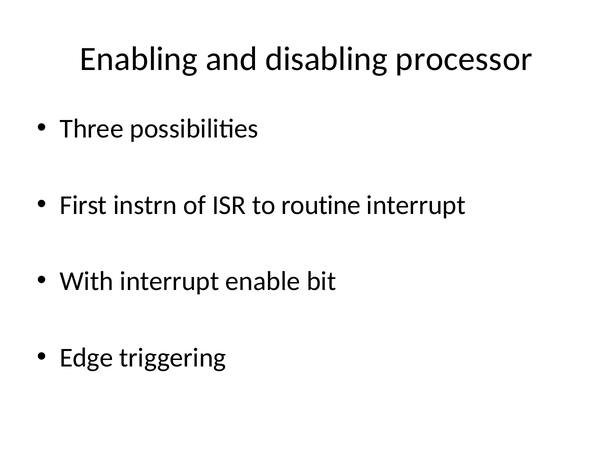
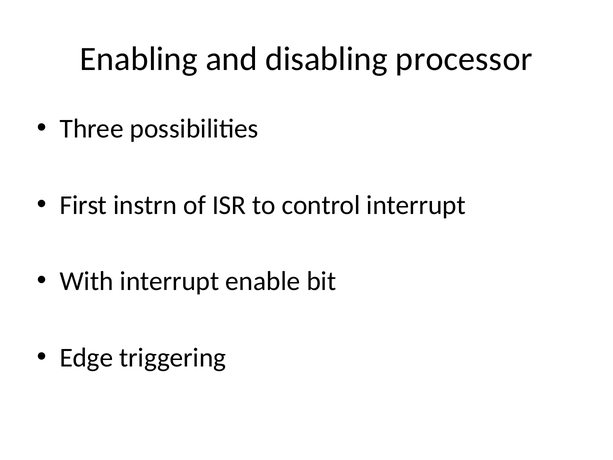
routine: routine -> control (321, 205)
